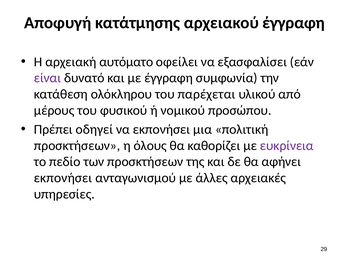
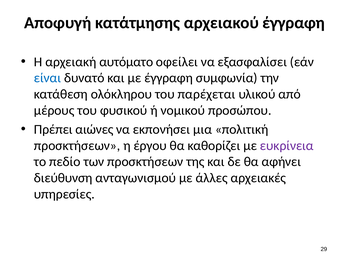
είναι colour: purple -> blue (47, 78)
οδηγεί: οδηγεί -> αιώνες (94, 129)
όλους: όλους -> έργου (150, 146)
εκπονήσει: εκπονήσει -> διεύθυνση (63, 178)
